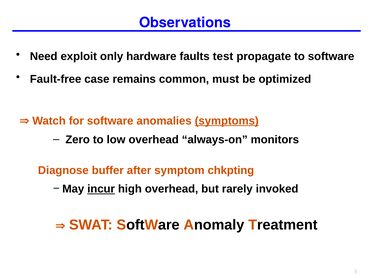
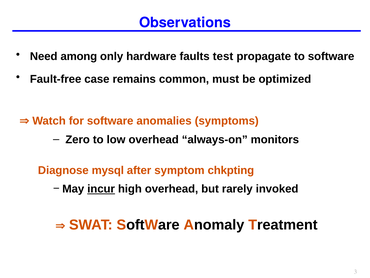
exploit: exploit -> among (79, 56)
symptoms underline: present -> none (227, 121)
buffer: buffer -> mysql (108, 170)
